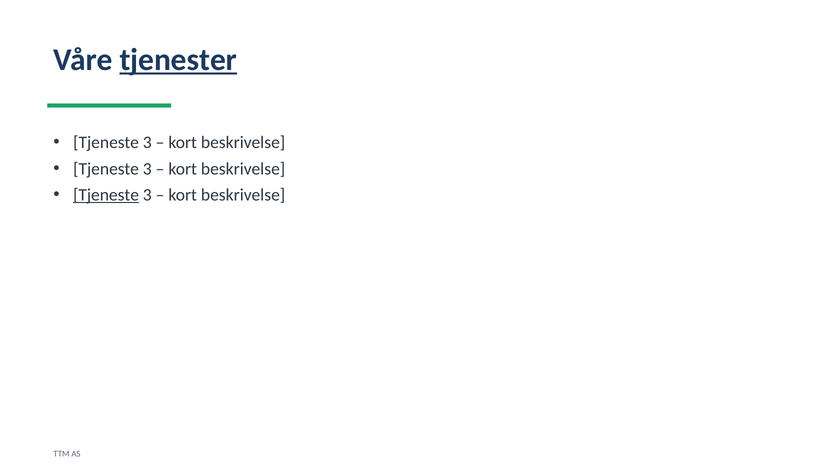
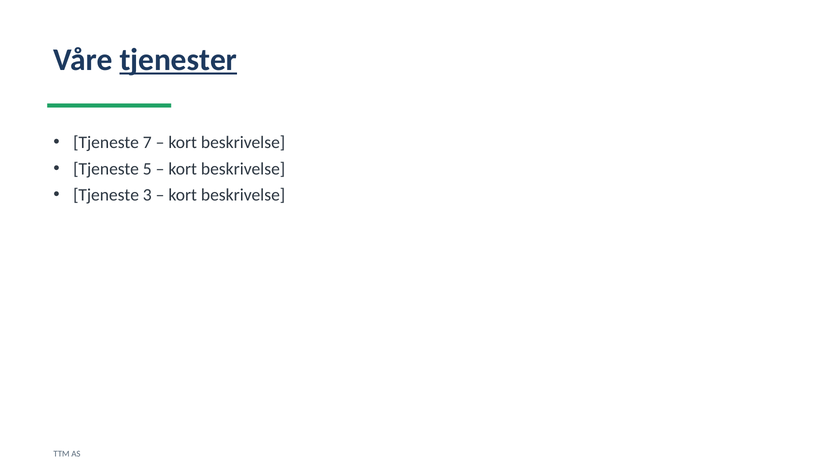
3: 3 -> 7 (147, 142)
3: 3 -> 5 (147, 169)
Tjeneste underline: present -> none (106, 195)
